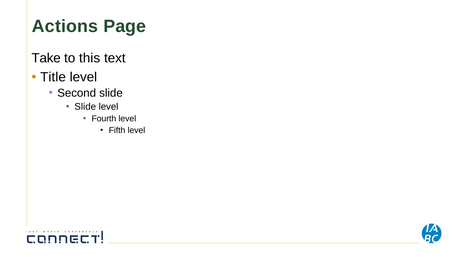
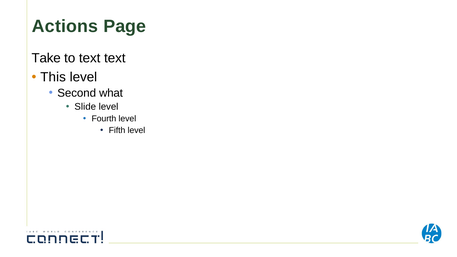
to this: this -> text (90, 58)
Title: Title -> This (53, 77)
Second slide: slide -> what (111, 93)
